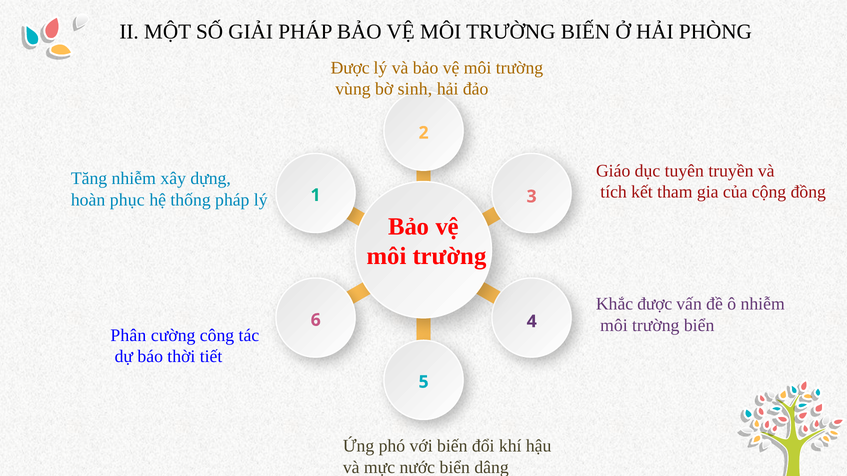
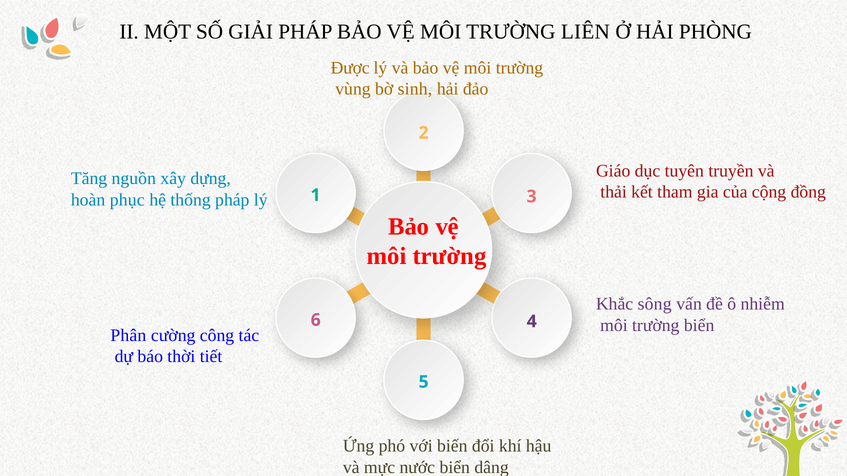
TRƯỜNG BIẾN: BIẾN -> LIÊN (585, 32)
Tăng nhiễm: nhiễm -> nguồn (134, 179)
tích: tích -> thải (614, 192)
Khắc được: được -> sông (655, 304)
